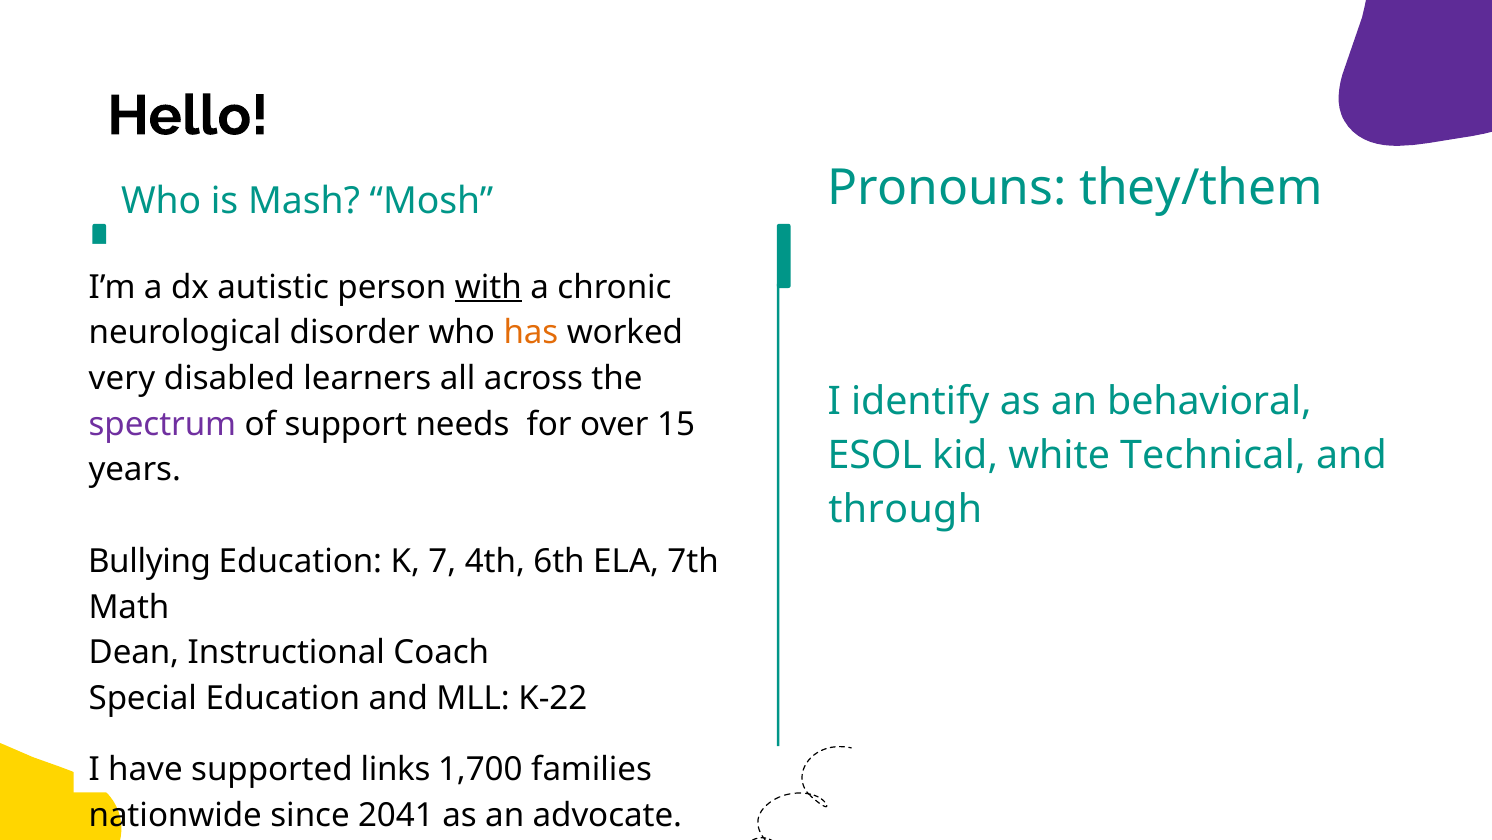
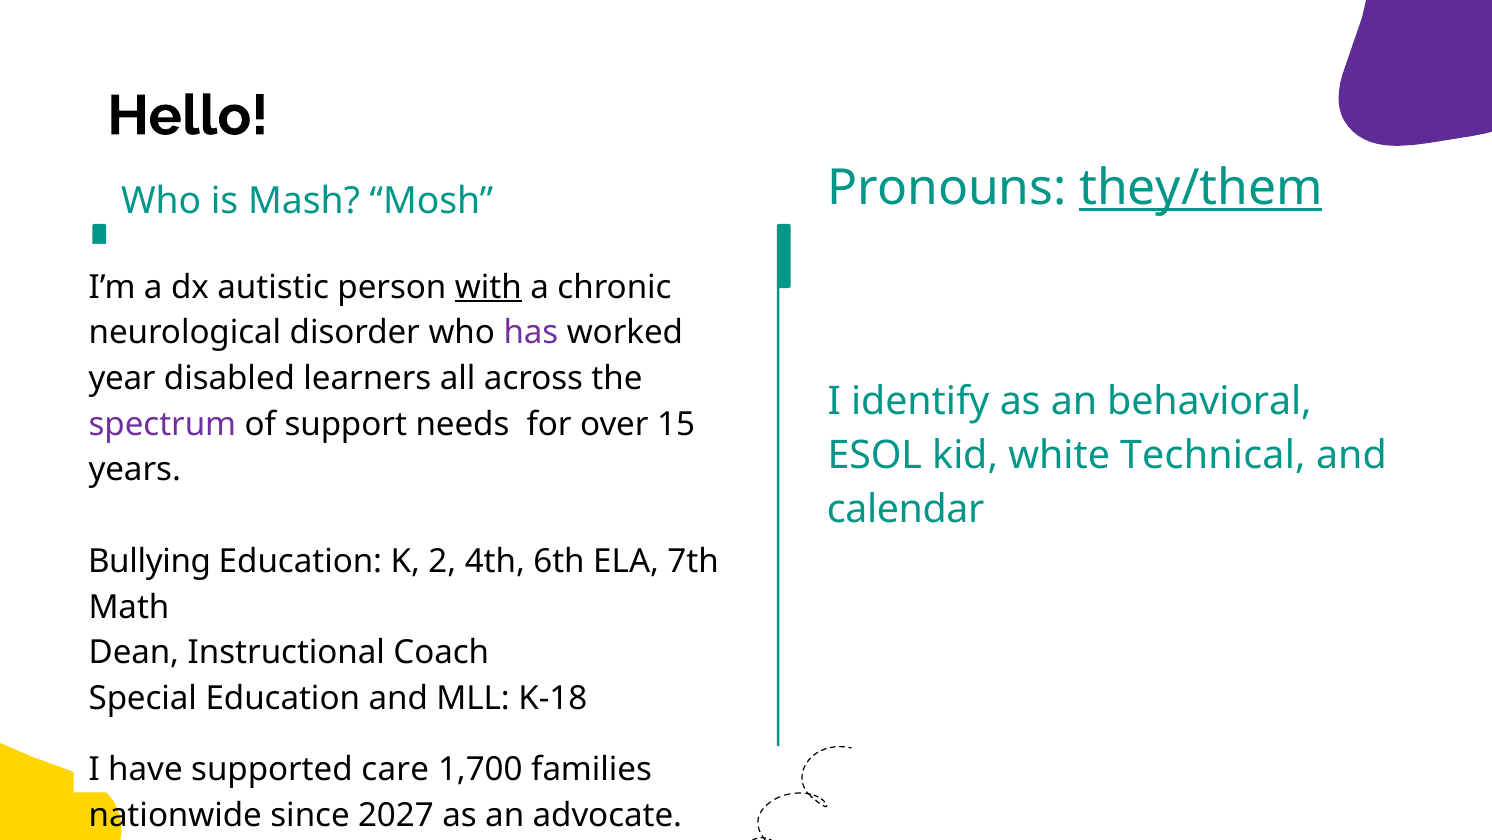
they/them underline: none -> present (1201, 188)
has colour: orange -> purple (531, 333)
very: very -> year (122, 378)
through: through -> calendar (906, 509)
7: 7 -> 2 (442, 561)
K-22: K-22 -> K-18 (553, 698)
links: links -> care (395, 769)
2041: 2041 -> 2027 (396, 814)
